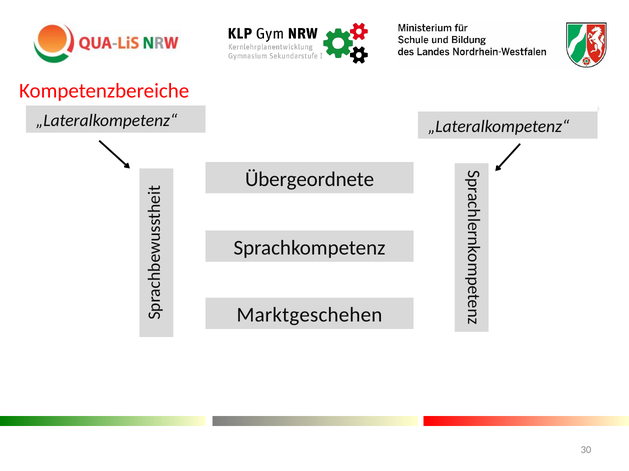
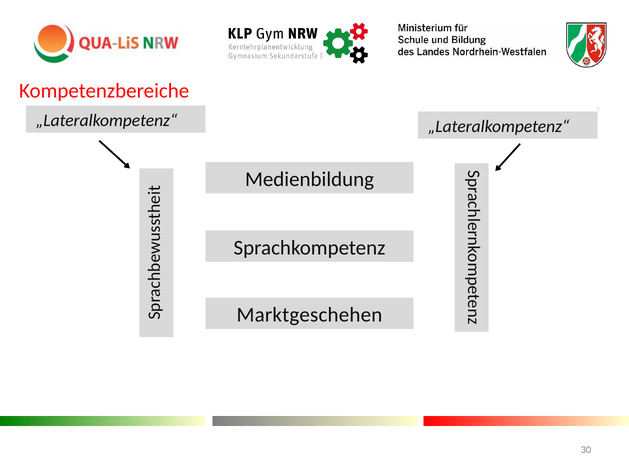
Übergeordnete: Übergeordnete -> Medienbildung (310, 179)
